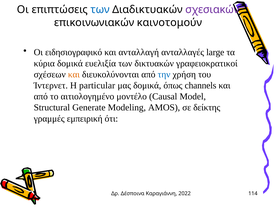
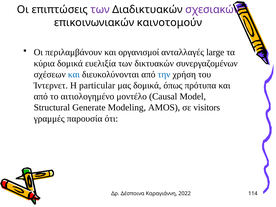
των colour: blue -> purple (100, 10)
ειδησιογραφικό: ειδησιογραφικό -> περιλαμβάνουν (74, 52)
ανταλλαγή: ανταλλαγή -> οργανισμοί (139, 52)
γραφειοκρατικοί: γραφειοκρατικοί -> συνεργαζομένων (207, 63)
και colour: orange -> blue (74, 74)
channels: channels -> πρότυπα (200, 85)
δείκτης: δείκτης -> visitors (207, 108)
εμπειρική: εμπειρική -> παρουσία (85, 119)
